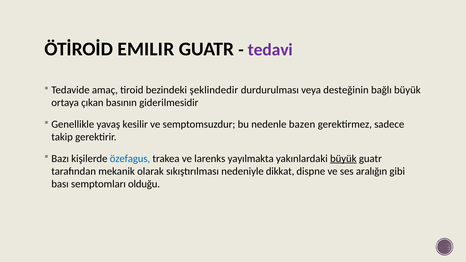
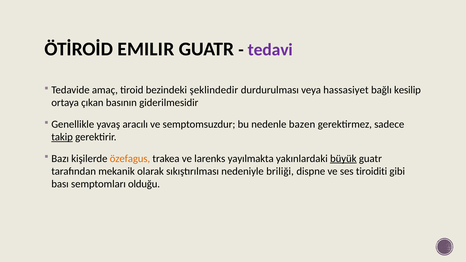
desteğinin: desteğinin -> hassasiyet (346, 90)
bağlı büyük: büyük -> kesilip (407, 90)
kesilir: kesilir -> aracılı (135, 124)
takip underline: none -> present (62, 137)
özefagus colour: blue -> orange (130, 159)
dikkat: dikkat -> briliği (280, 171)
aralığın: aralığın -> tiroiditi (372, 171)
